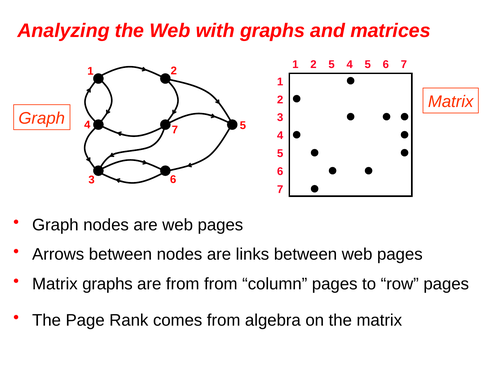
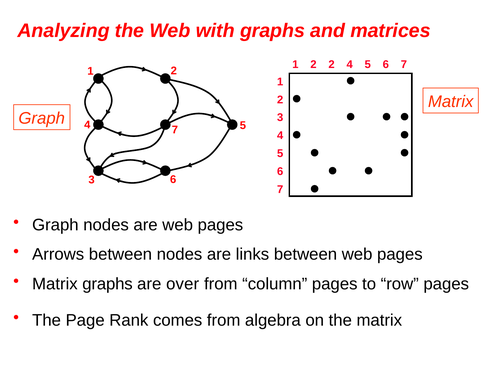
2 5: 5 -> 2 (332, 64)
are from: from -> over (183, 284)
